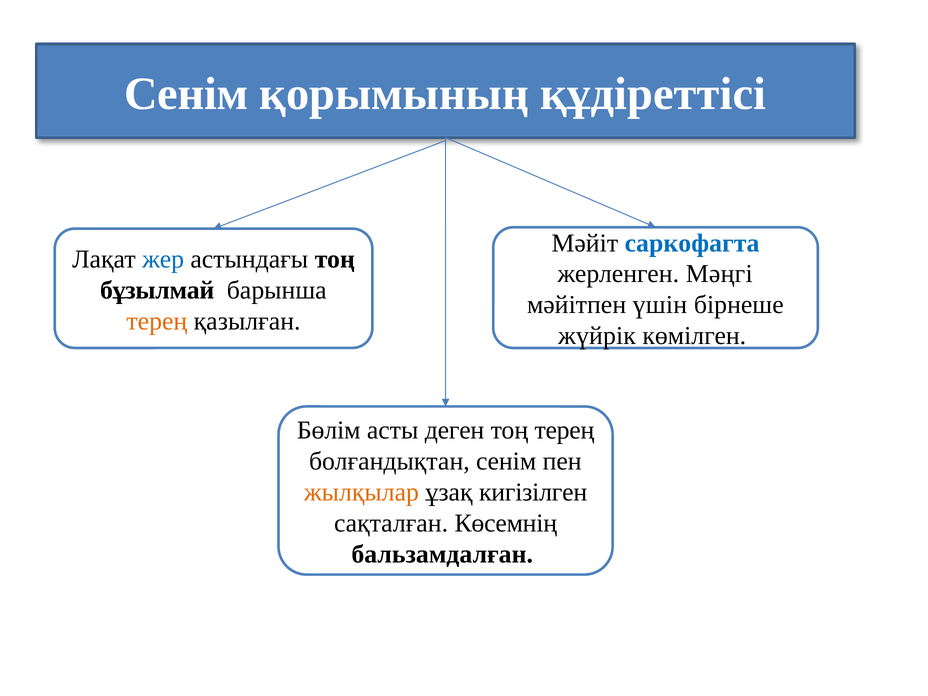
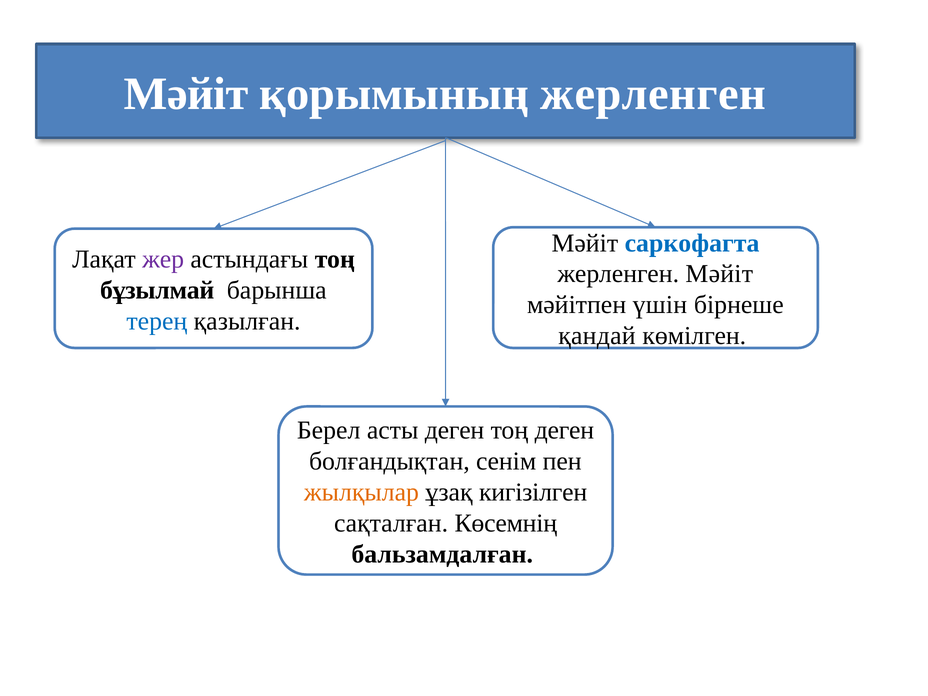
Сенім: Сенім -> Мәйіт (186, 94)
қорымының құдіреттісі: құдіреттісі -> жерленген (653, 94)
жер colour: blue -> purple (163, 259)
жерленген Мәңгі: Мәңгі -> Мәйіт (719, 274)
терең colour: orange -> blue (157, 321)
жүйрік: жүйрік -> қандай (597, 336)
Бөлім: Бөлім -> Берел (329, 430)
тоң терең: терең -> деген (564, 430)
